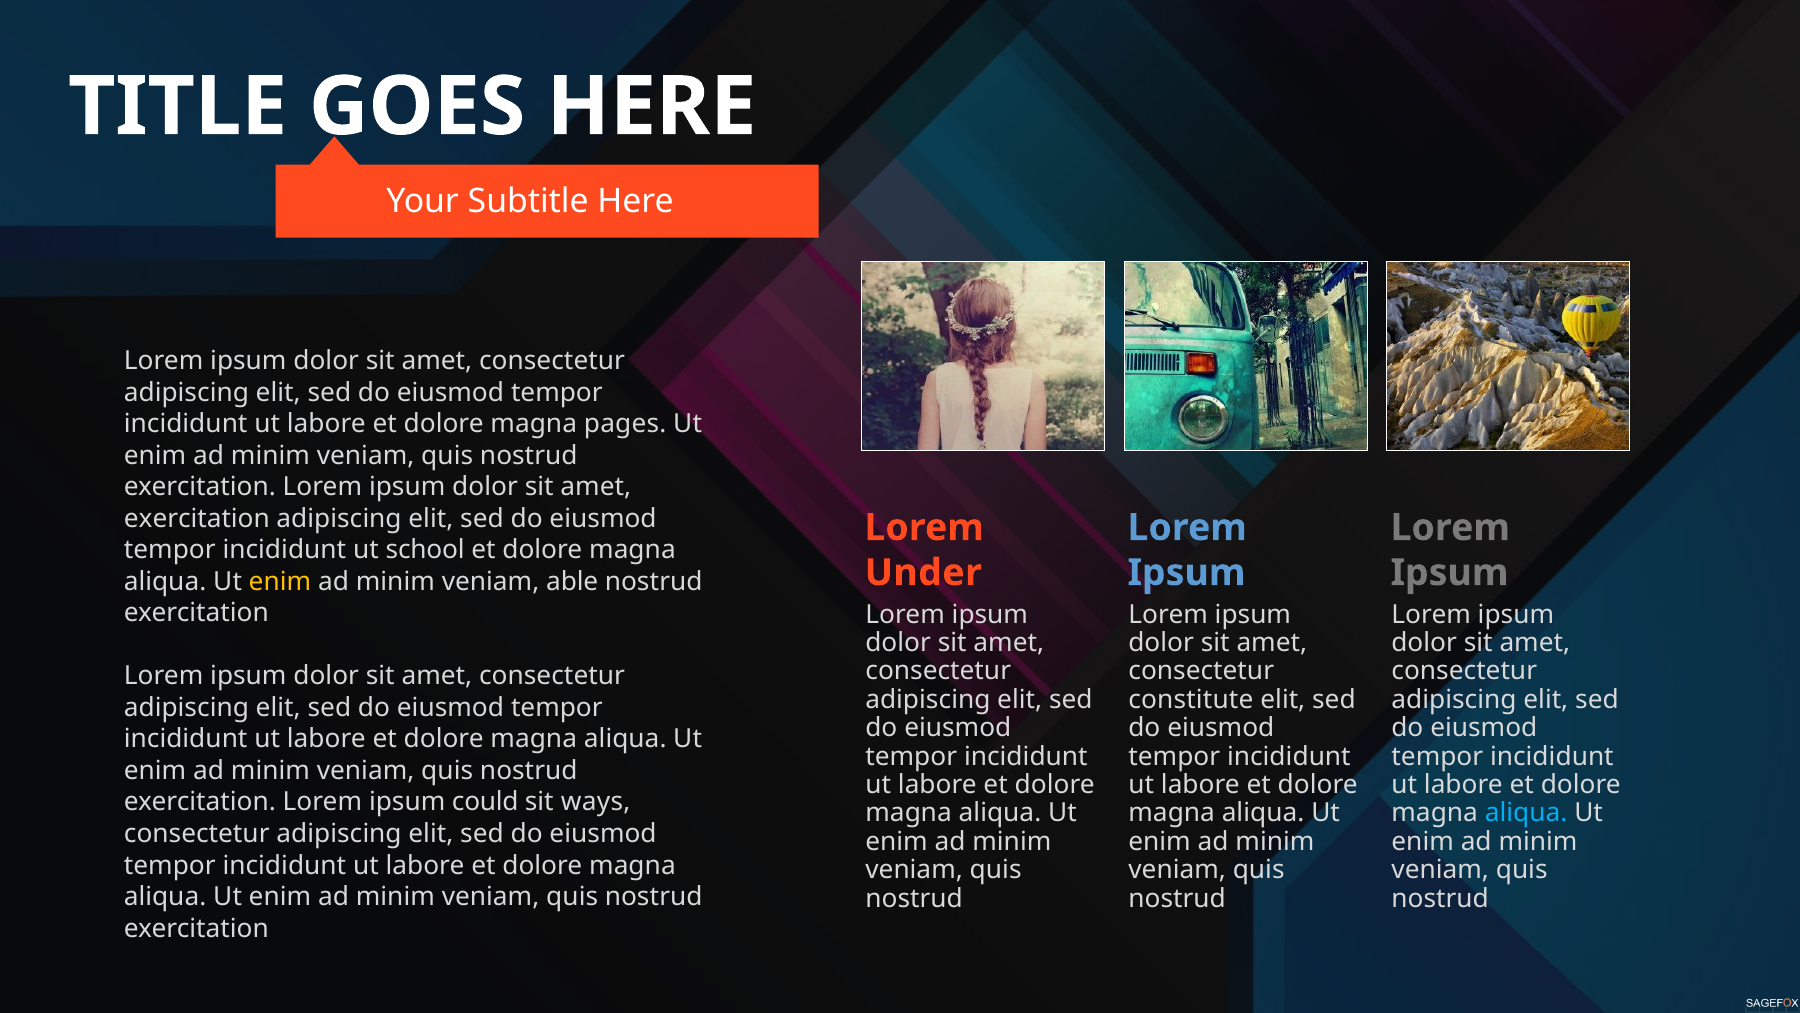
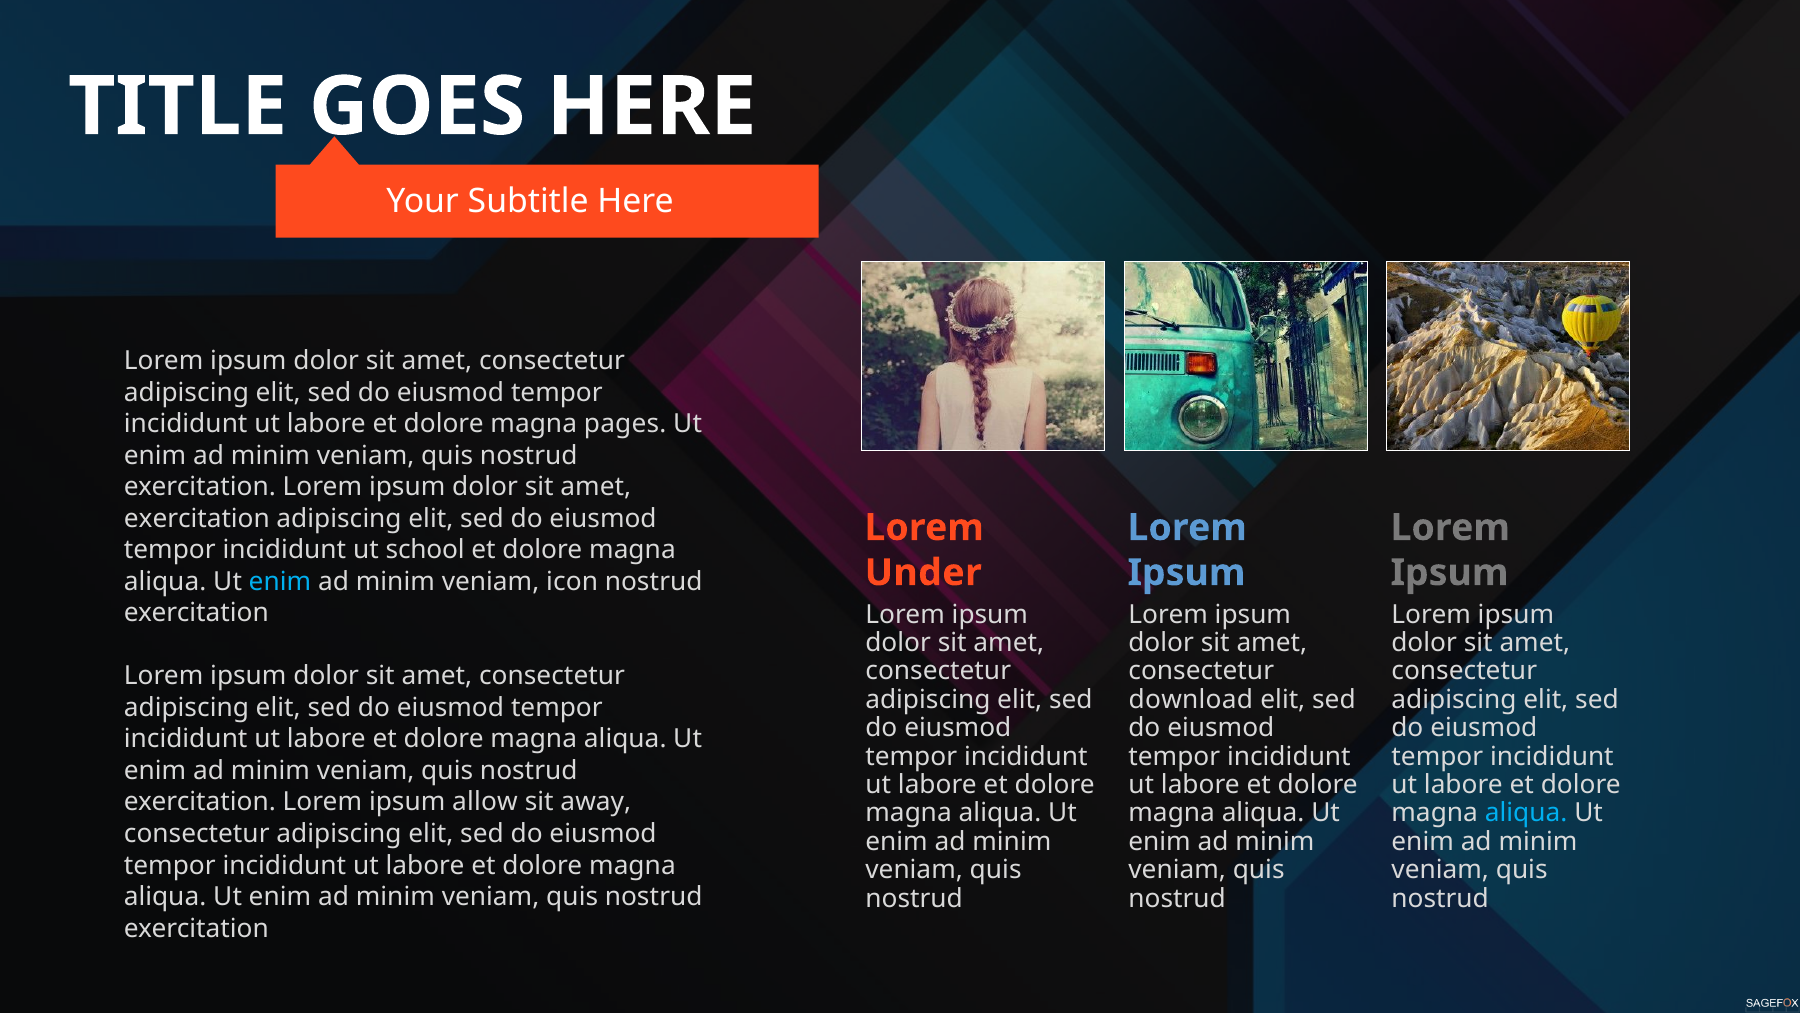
enim colour: yellow -> light blue (280, 581)
able: able -> icon (572, 581)
constitute: constitute -> download (1191, 699)
could: could -> allow (485, 802)
ways: ways -> away (596, 802)
